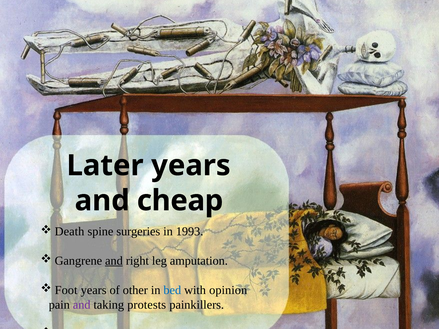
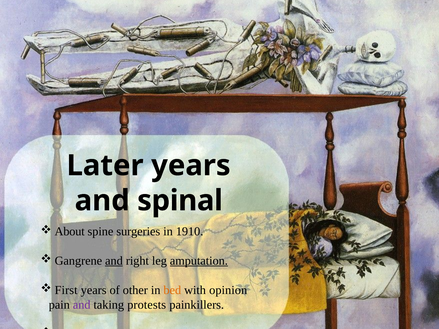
cheap: cheap -> spinal (180, 201)
Death: Death -> About (70, 232)
1993: 1993 -> 1910 (190, 232)
amputation underline: none -> present (199, 261)
Foot: Foot -> First (66, 290)
bed colour: blue -> orange (172, 290)
